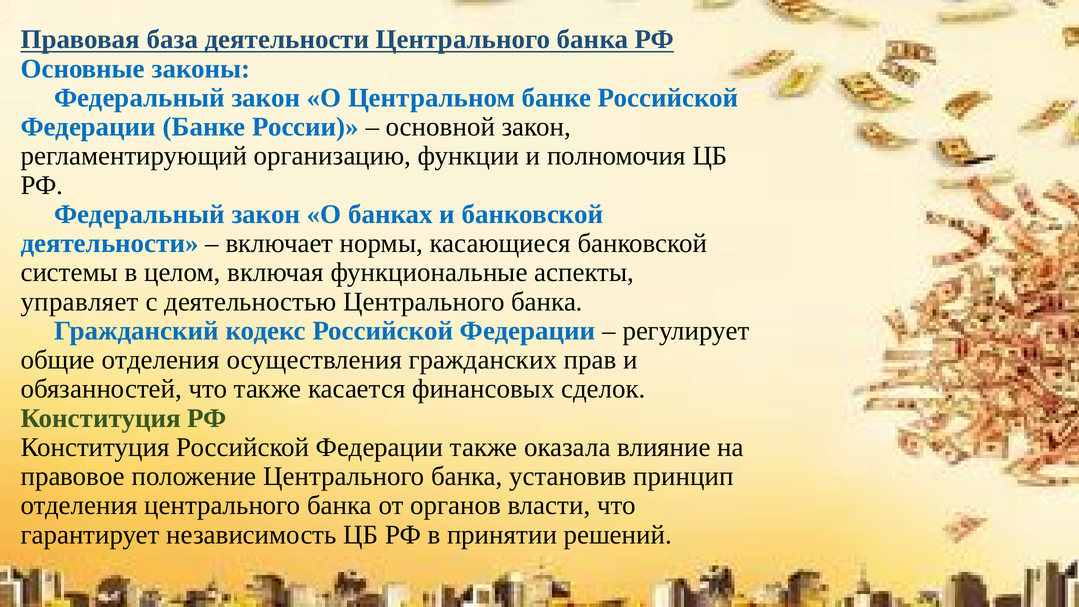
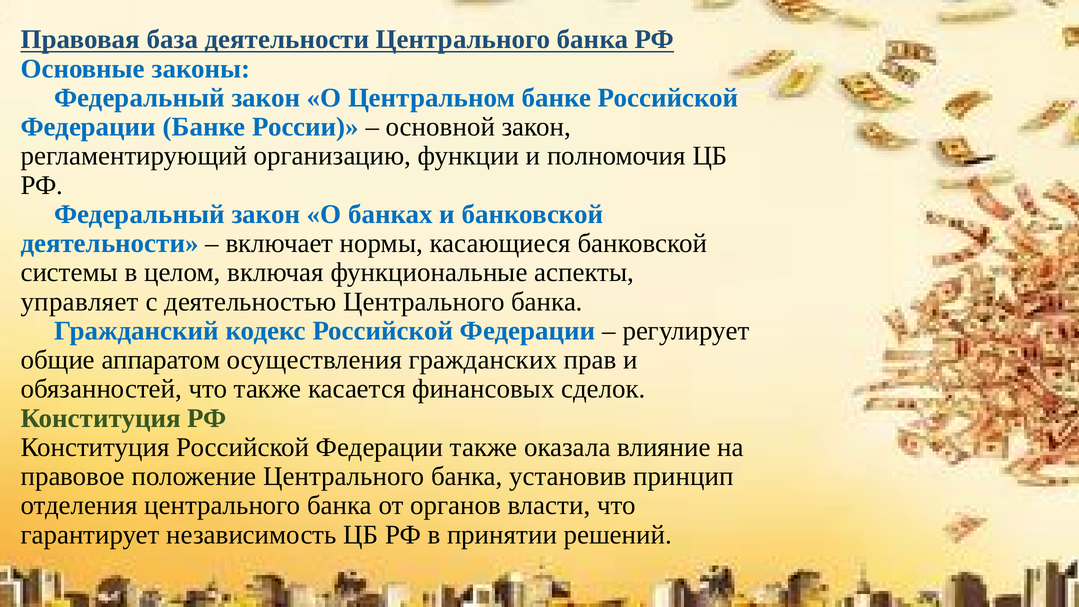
общие отделения: отделения -> аппаратом (161, 360)
